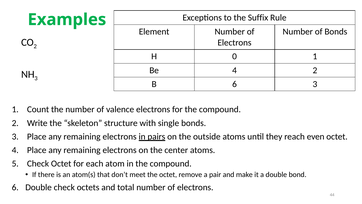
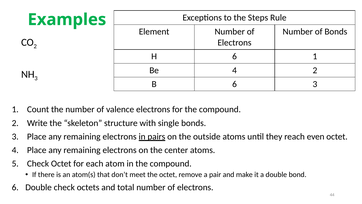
Suffix: Suffix -> Steps (258, 18)
H 0: 0 -> 6 (235, 56)
